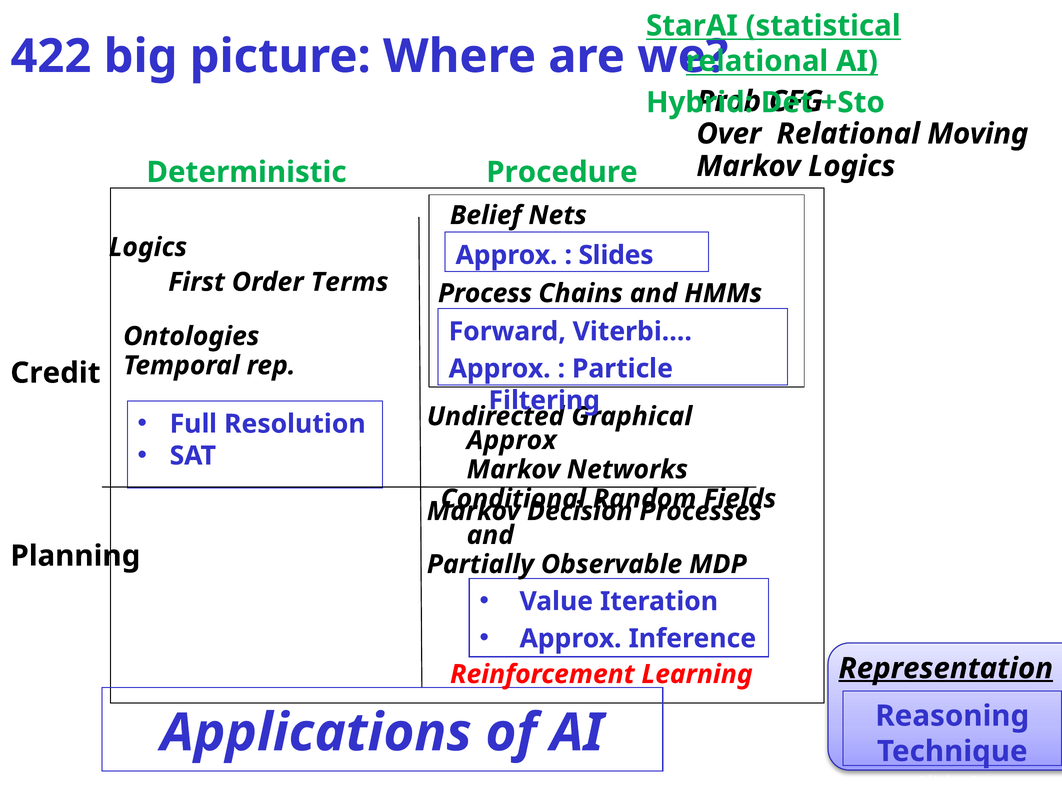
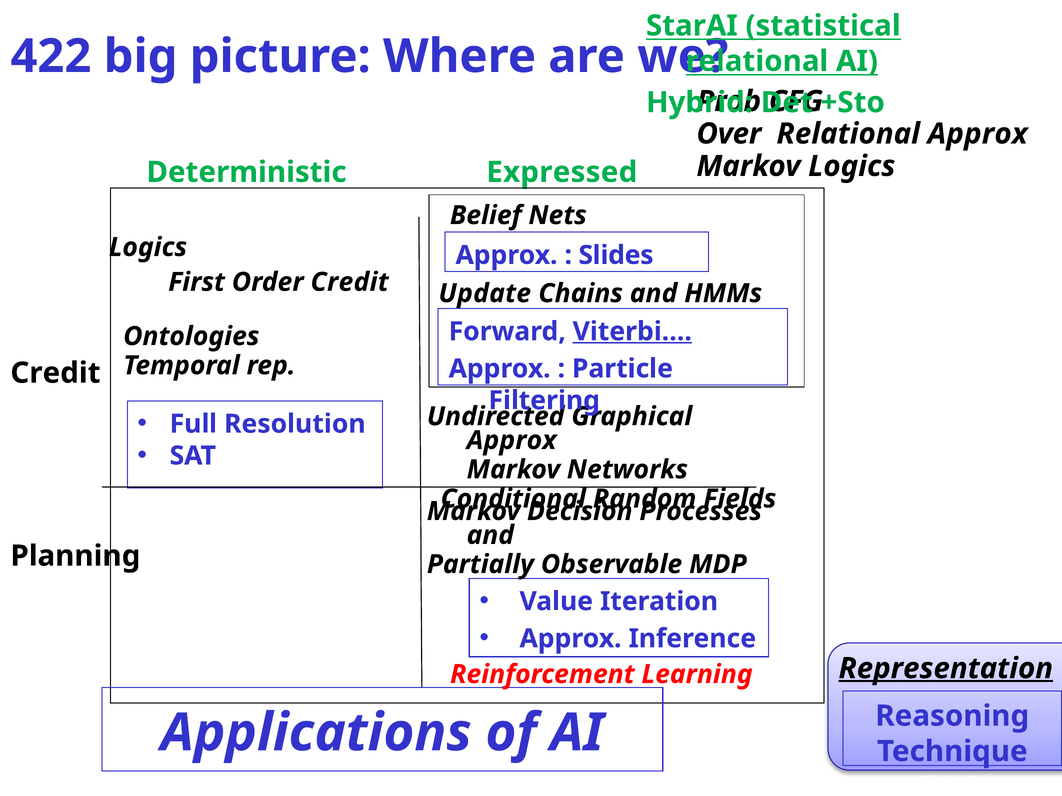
Relational Moving: Moving -> Approx (978, 134)
Procedure: Procedure -> Expressed (562, 172)
Order Terms: Terms -> Credit (350, 282)
Process: Process -> Update (485, 294)
Viterbi… underline: none -> present (632, 332)
